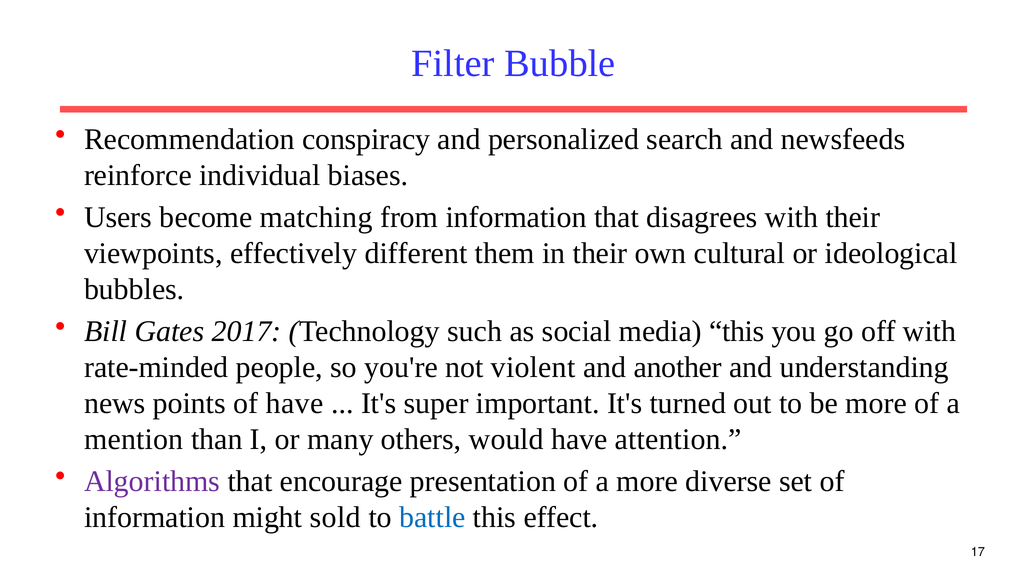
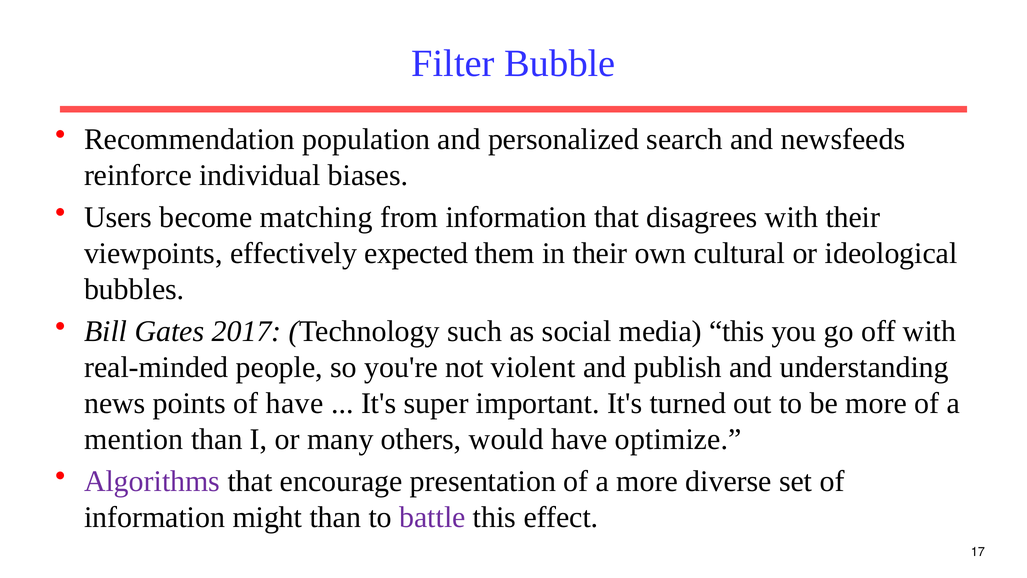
conspiracy: conspiracy -> population (366, 139)
different: different -> expected (416, 253)
rate-minded: rate-minded -> real-minded (156, 367)
another: another -> publish (678, 367)
attention: attention -> optimize (678, 439)
might sold: sold -> than (335, 517)
battle colour: blue -> purple (432, 517)
